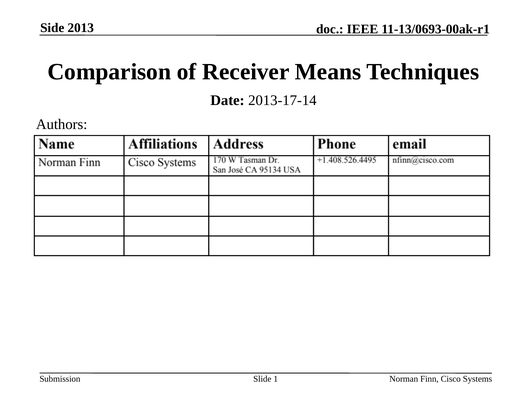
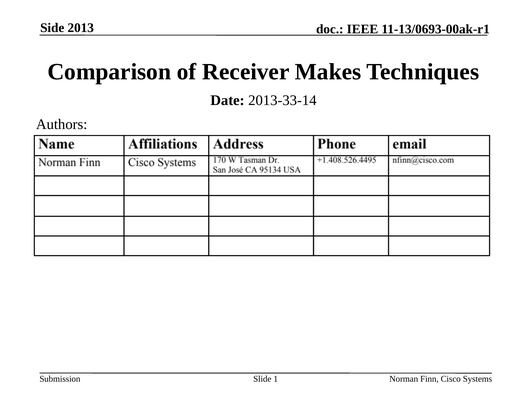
Means: Means -> Makes (328, 72)
2013-17-14: 2013-17-14 -> 2013-33-14 (282, 100)
